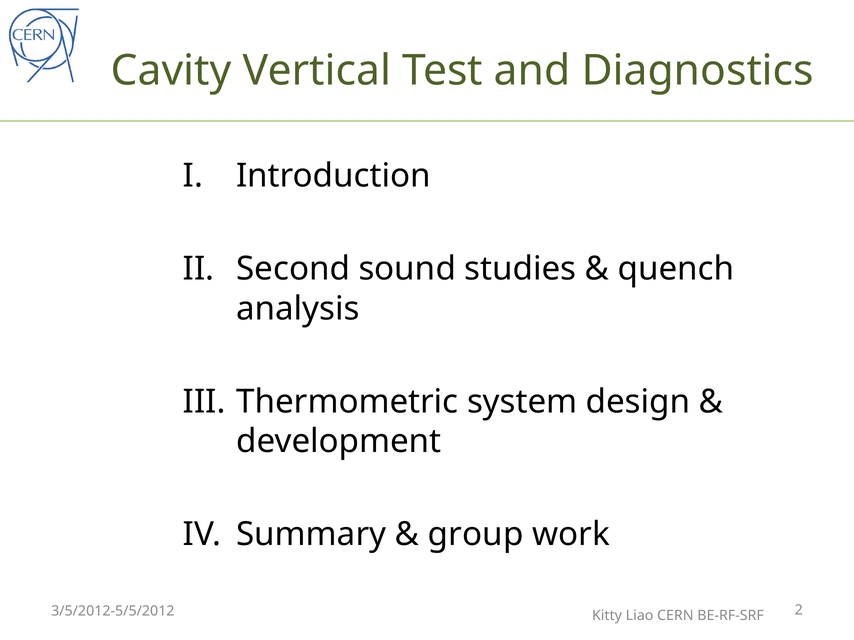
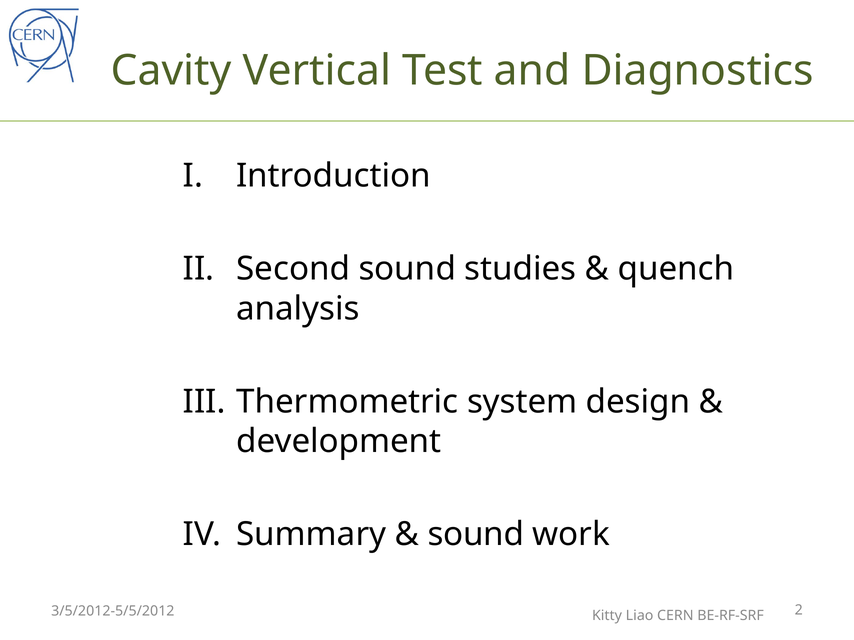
group: group -> sound (476, 535)
